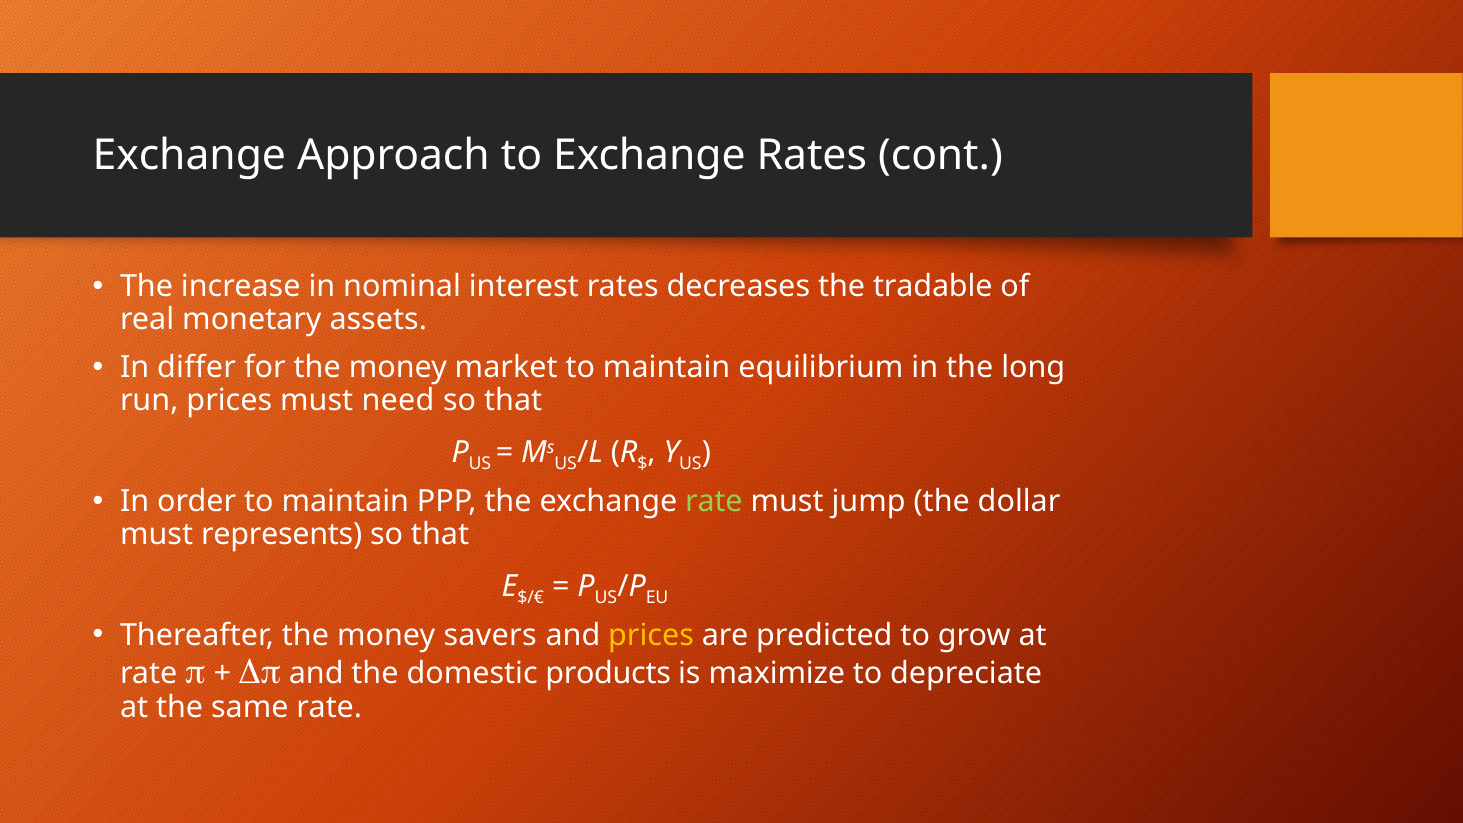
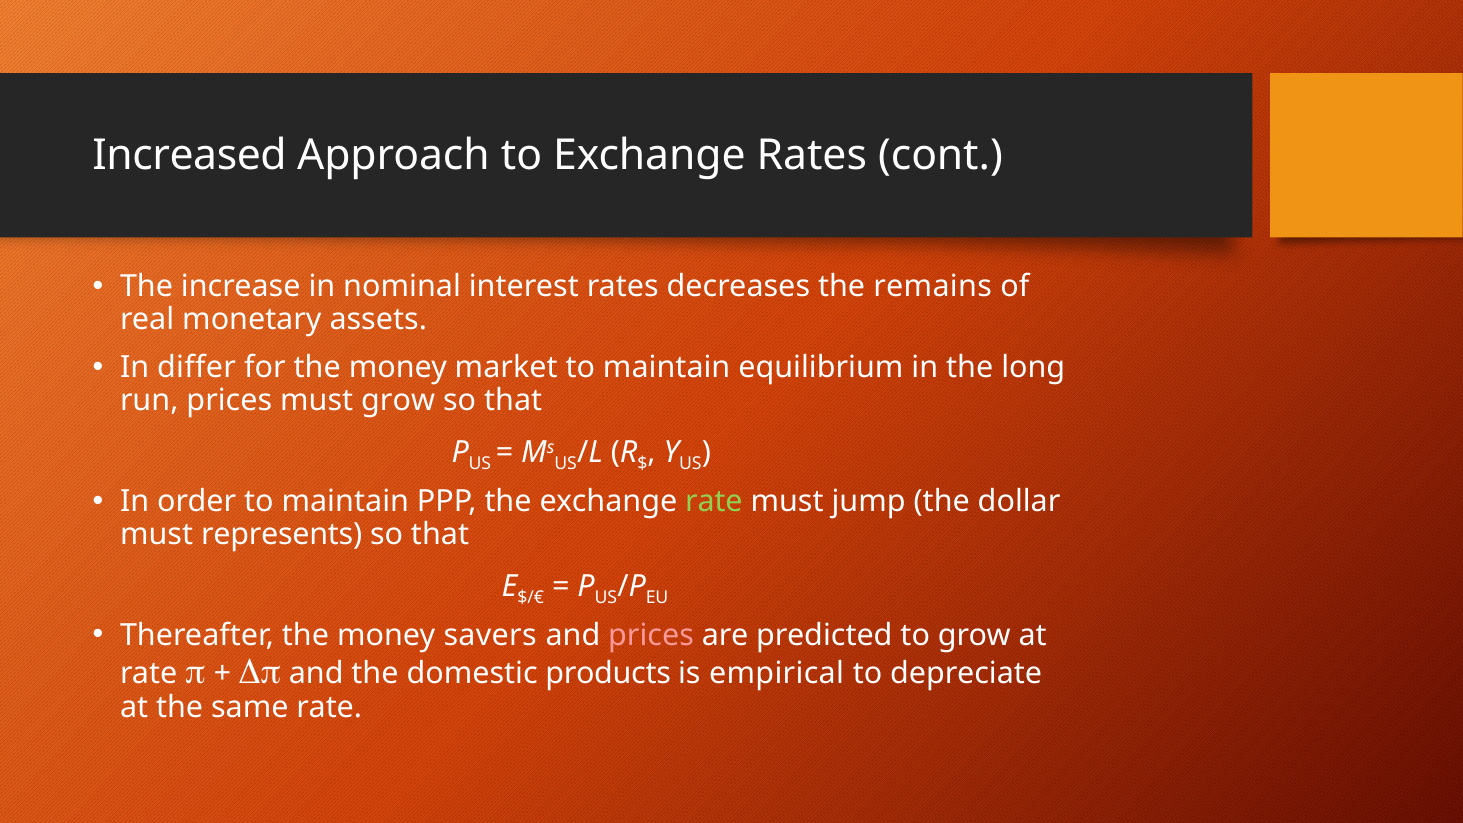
Exchange: Exchange -> Increased (190, 155)
tradable: tradable -> remains (933, 286)
must need: need -> grow (398, 400)
prices colour: yellow -> pink (651, 635)
maximize: maximize -> empirical (777, 673)
